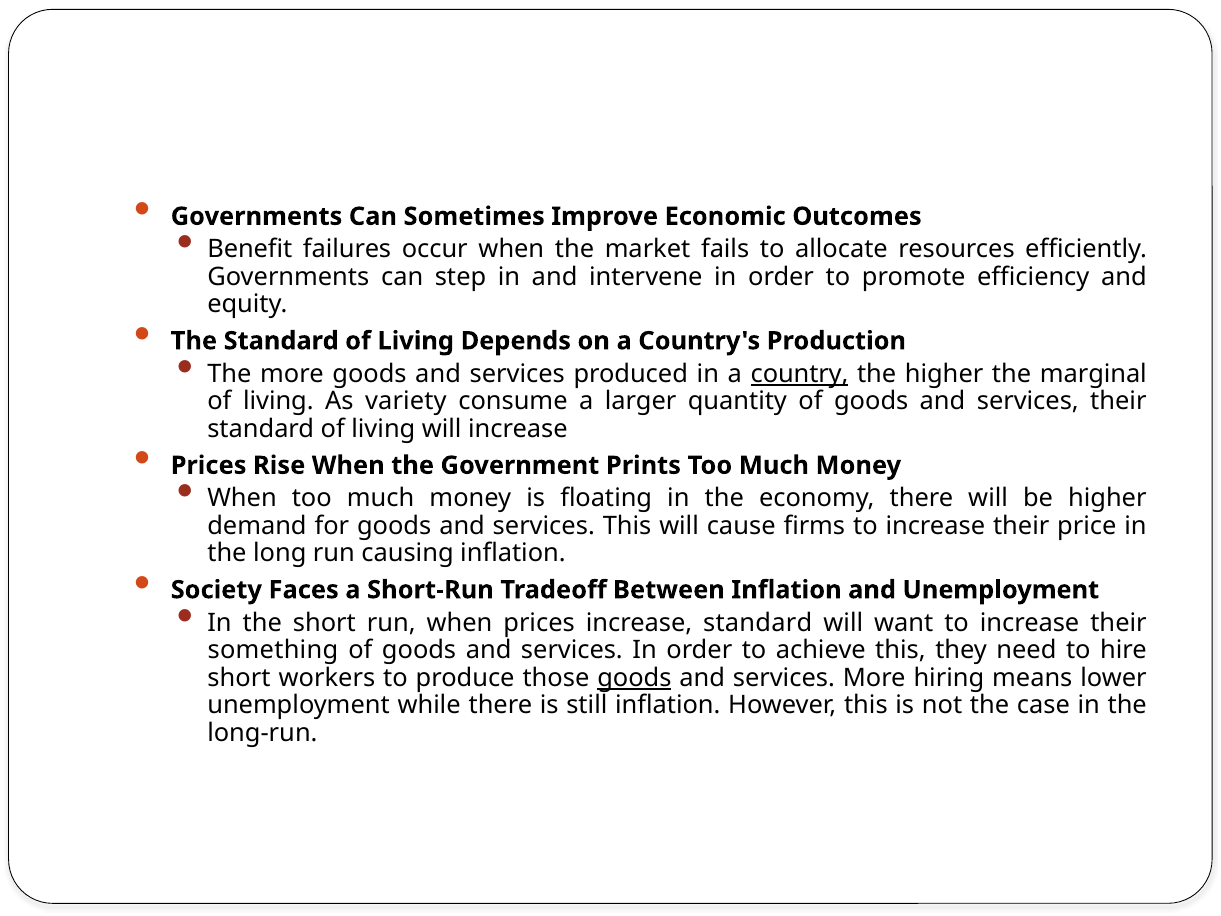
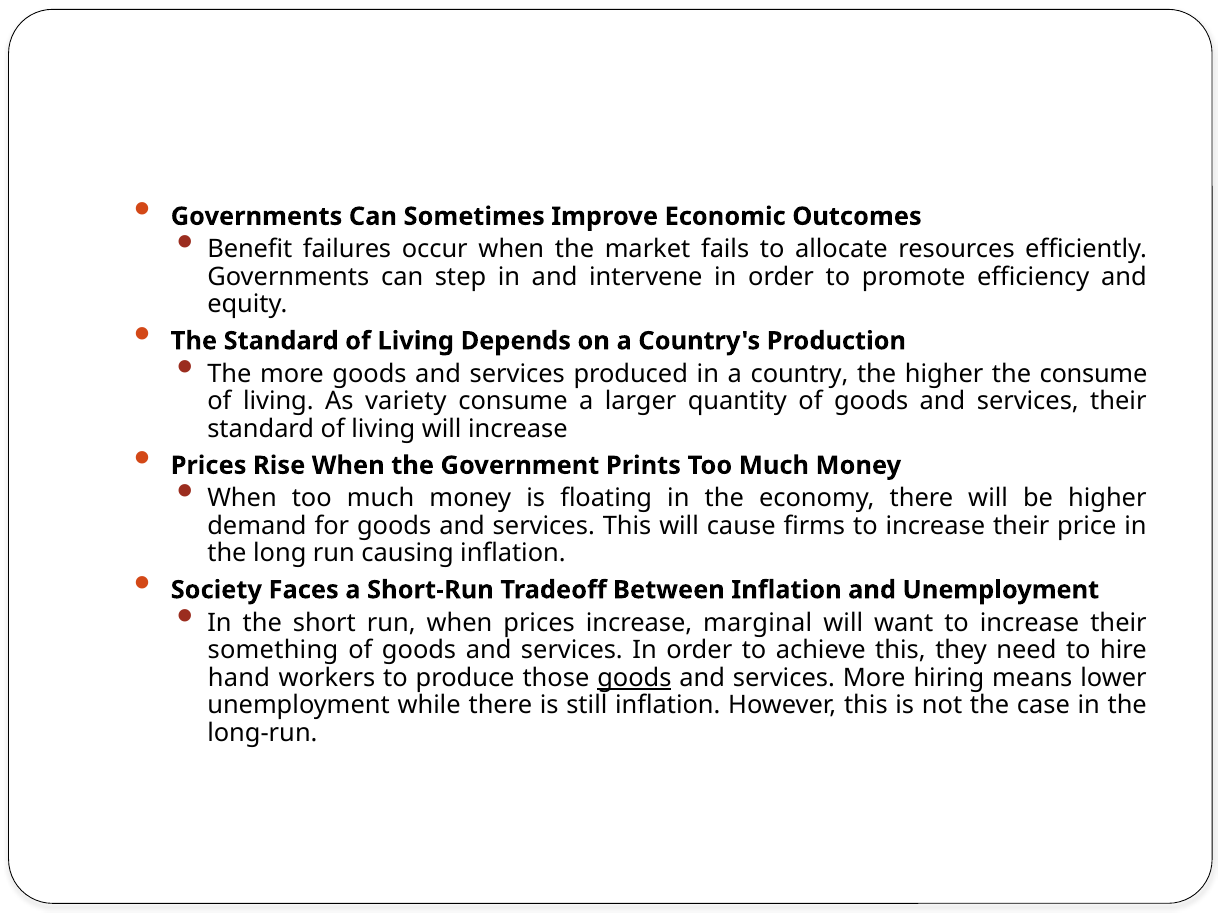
country underline: present -> none (800, 374)
the marginal: marginal -> consume (1093, 374)
increase standard: standard -> marginal (758, 623)
short: short -> hand (239, 678)
